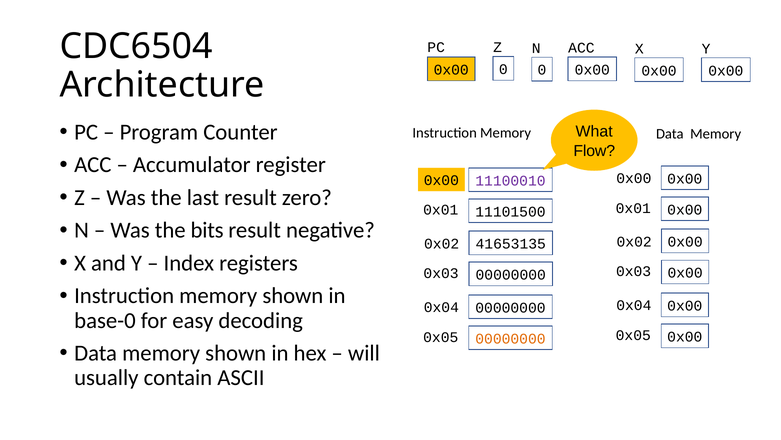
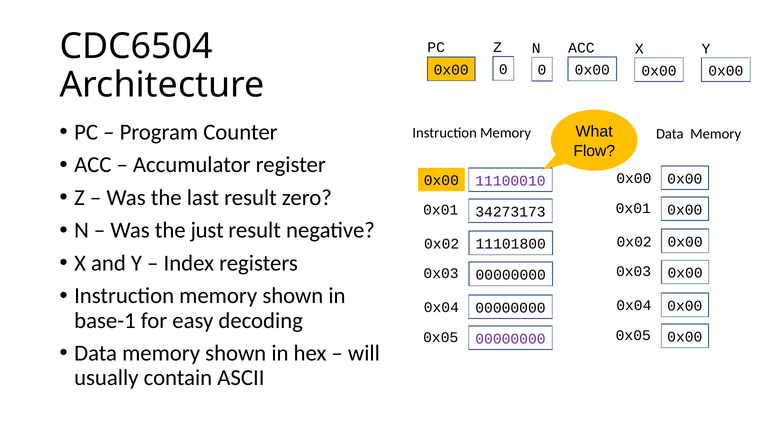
11101500: 11101500 -> 34273173 (510, 211)
bits: bits -> just (207, 230)
41653135: 41653135 -> 11101800 (511, 244)
base-0: base-0 -> base-1 (105, 320)
00000000 colour: orange -> purple (510, 338)
